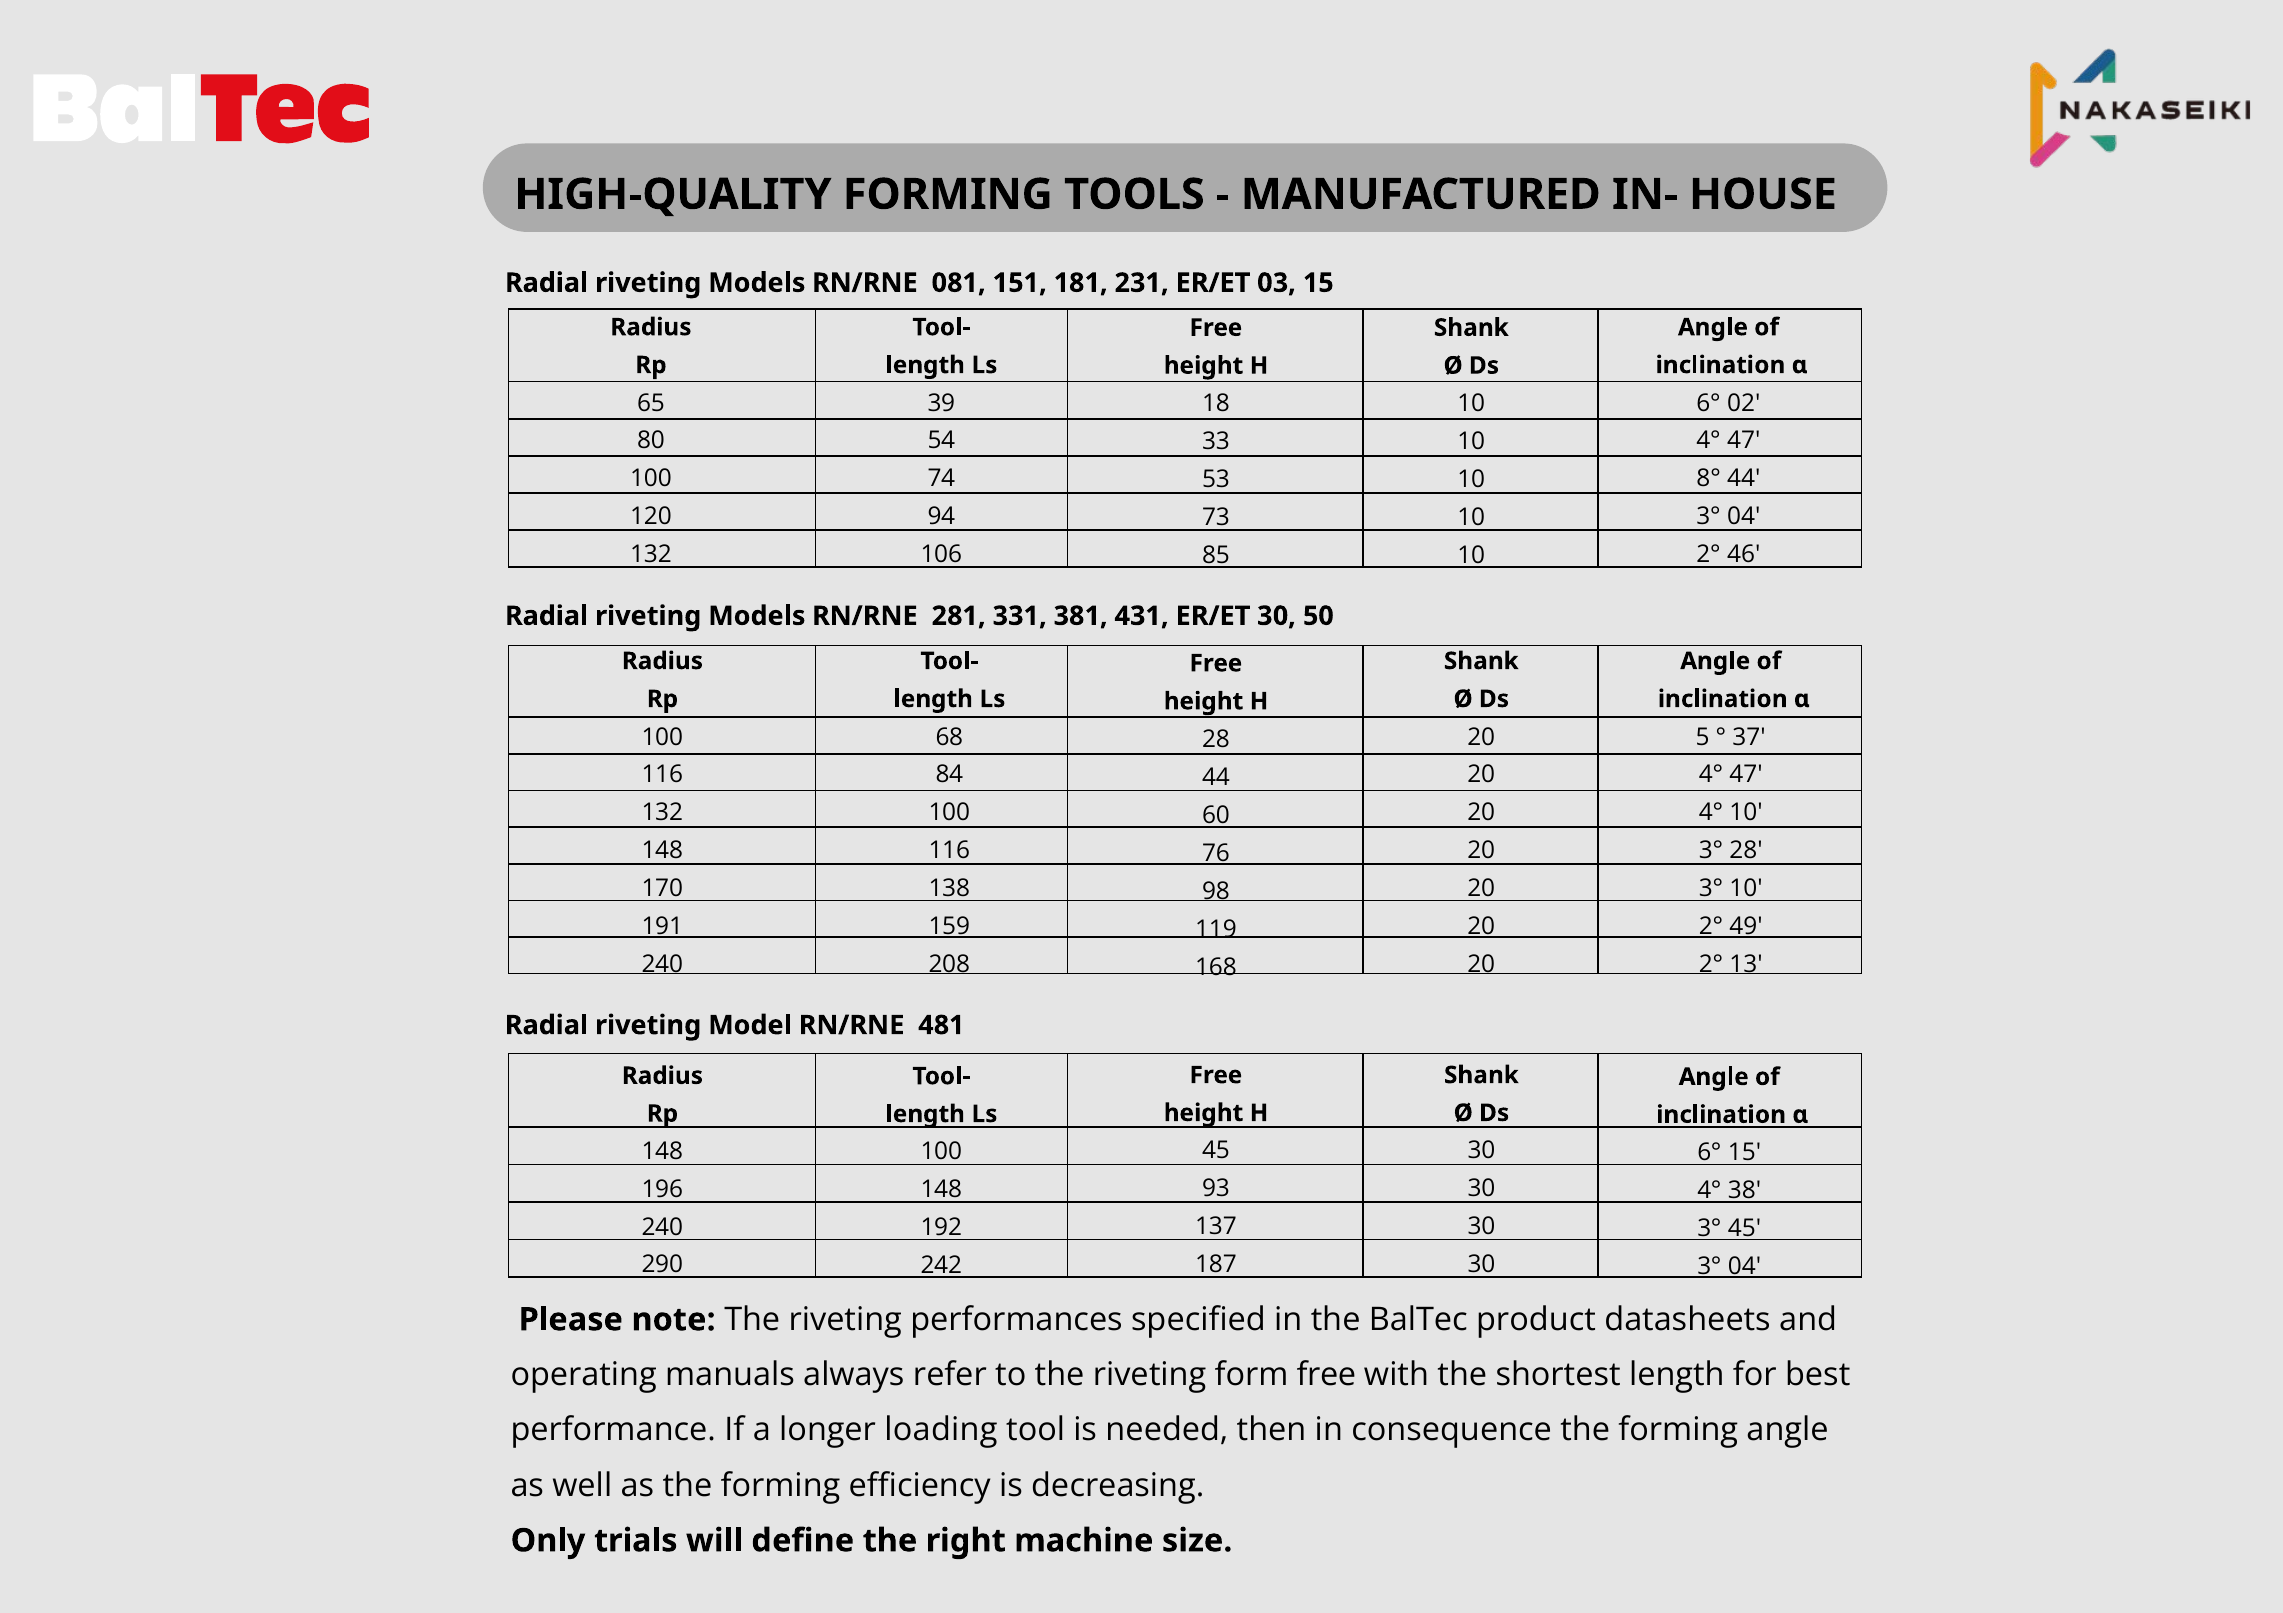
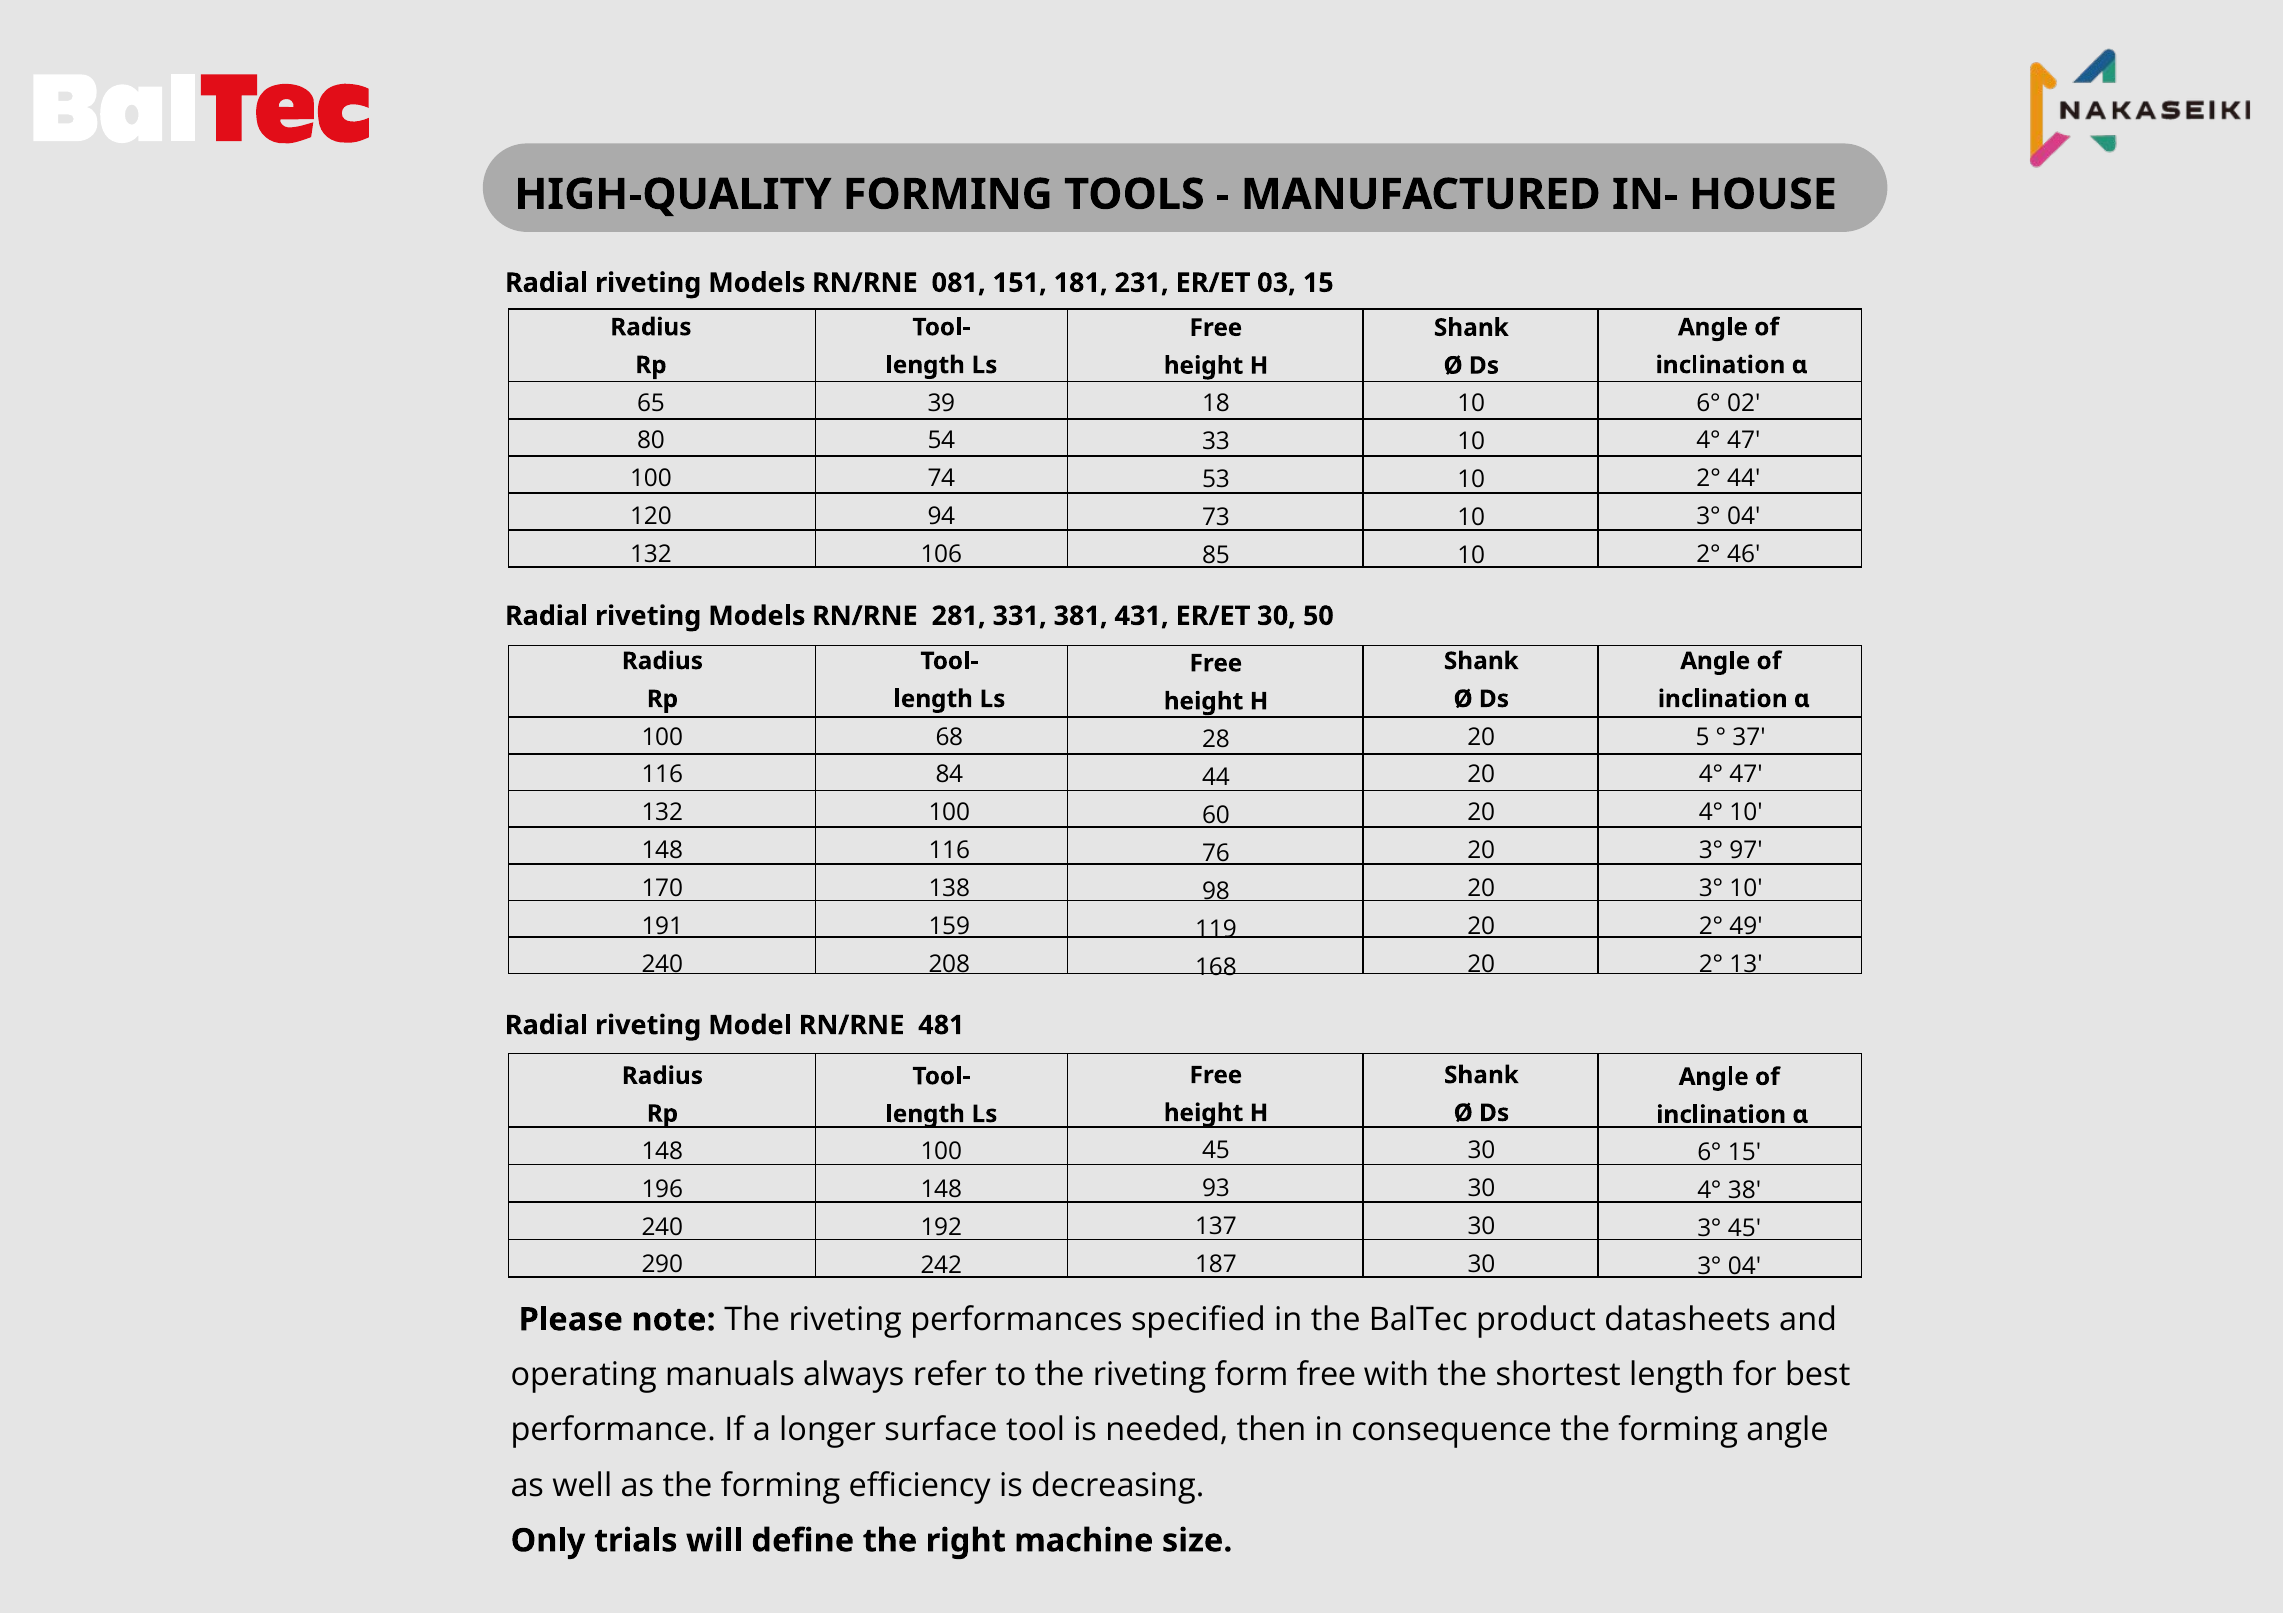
8°: 8° -> 2° (1709, 479)
3° 28: 28 -> 97 (1746, 851)
loading: loading -> surface (941, 1430)
